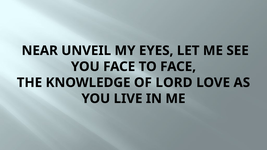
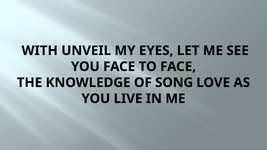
NEAR: NEAR -> WITH (40, 51)
LORD: LORD -> SONG (174, 83)
